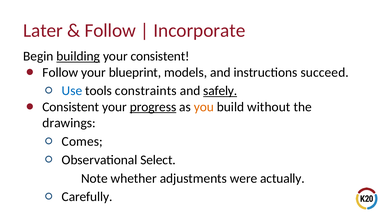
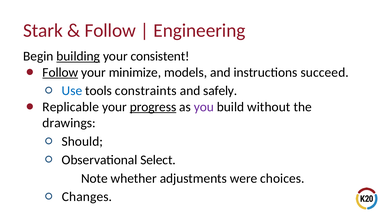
Later: Later -> Stark (43, 31)
Incorporate: Incorporate -> Engineering (199, 31)
Follow underline: none -> present (60, 72)
blueprint: blueprint -> minimize (135, 72)
safely underline: present -> none (220, 91)
Consistent: Consistent -> Replicable (71, 107)
you colour: orange -> purple (204, 107)
Comes: Comes -> Should (82, 141)
actually: actually -> choices (282, 178)
Carefully: Carefully -> Changes (87, 197)
